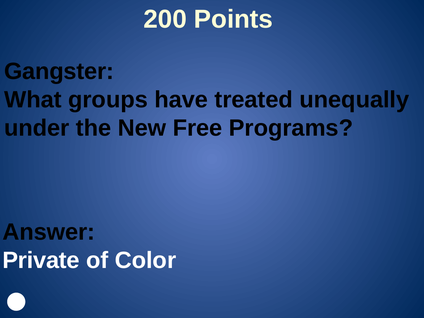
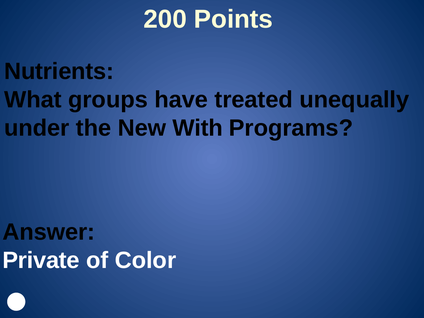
Gangster: Gangster -> Nutrients (59, 72)
Free: Free -> With (198, 128)
